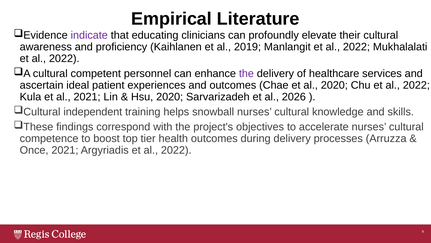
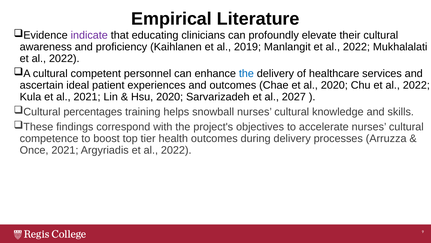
the colour: purple -> blue (246, 73)
2026: 2026 -> 2027 (294, 97)
independent: independent -> percentages (93, 112)
